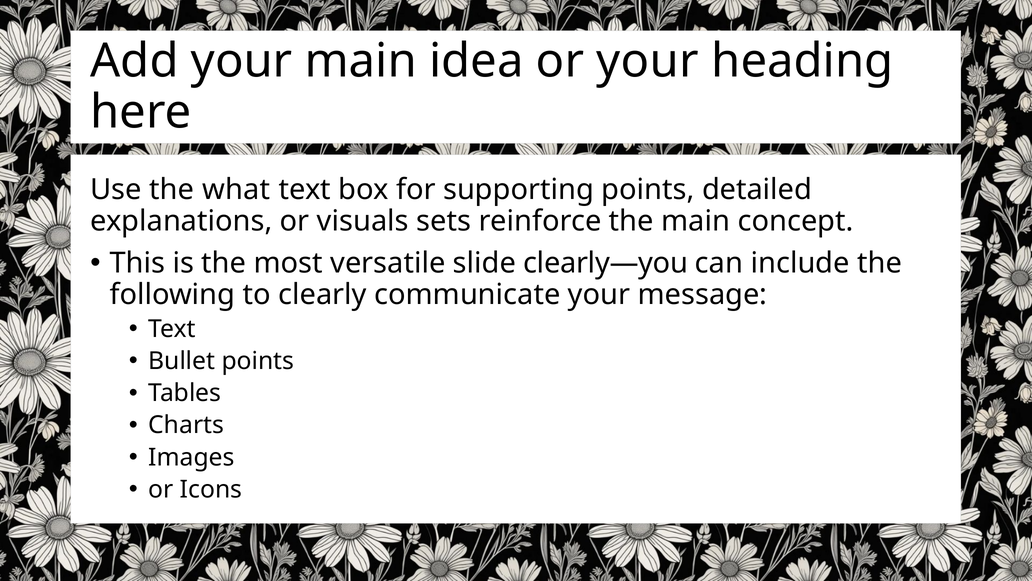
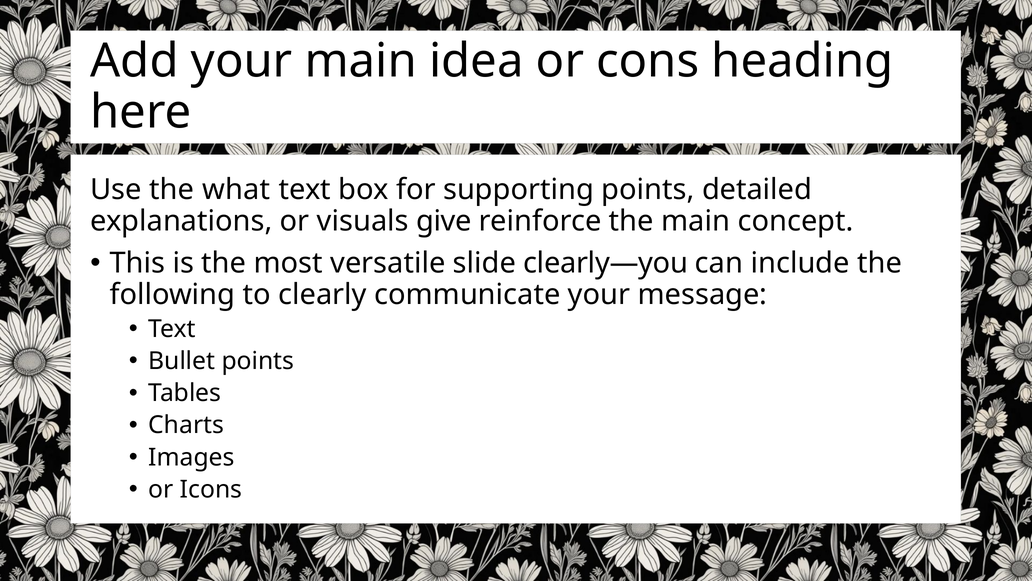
or your: your -> cons (648, 61)
sets: sets -> give (444, 221)
